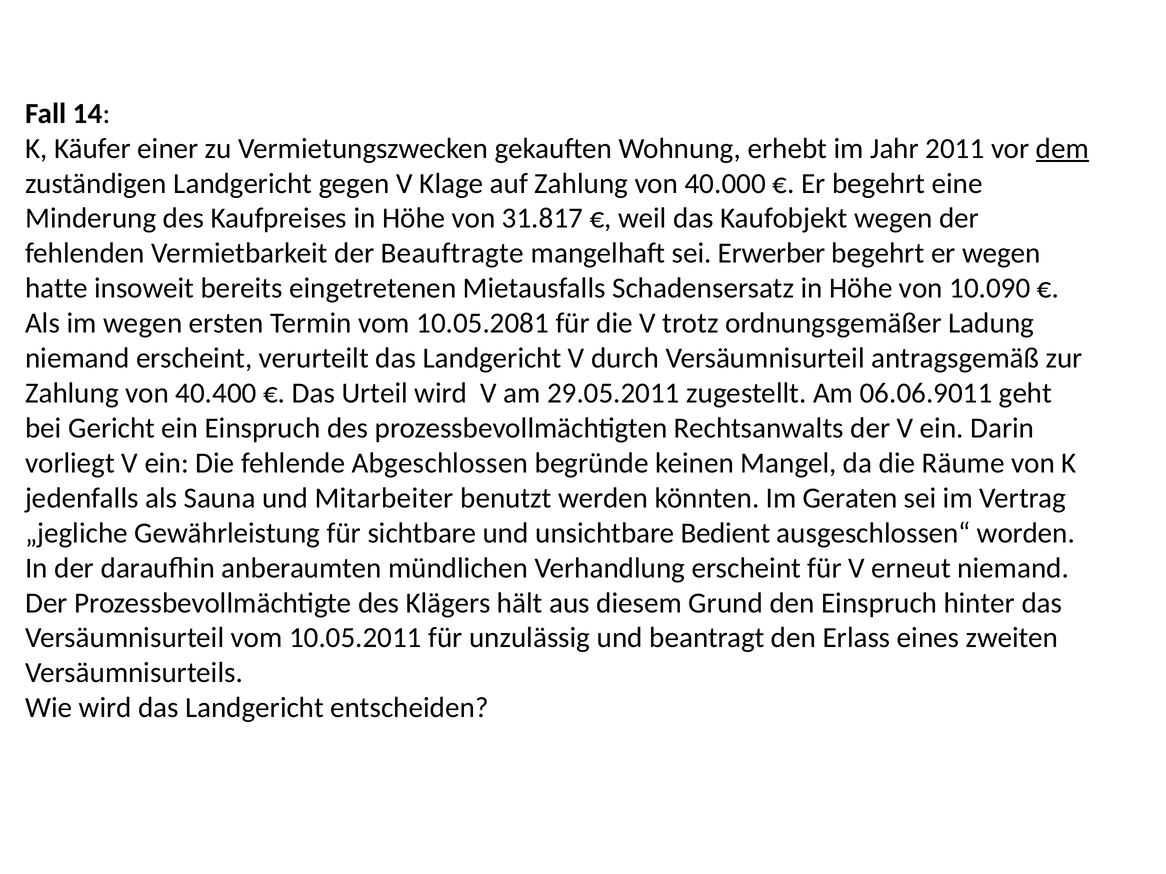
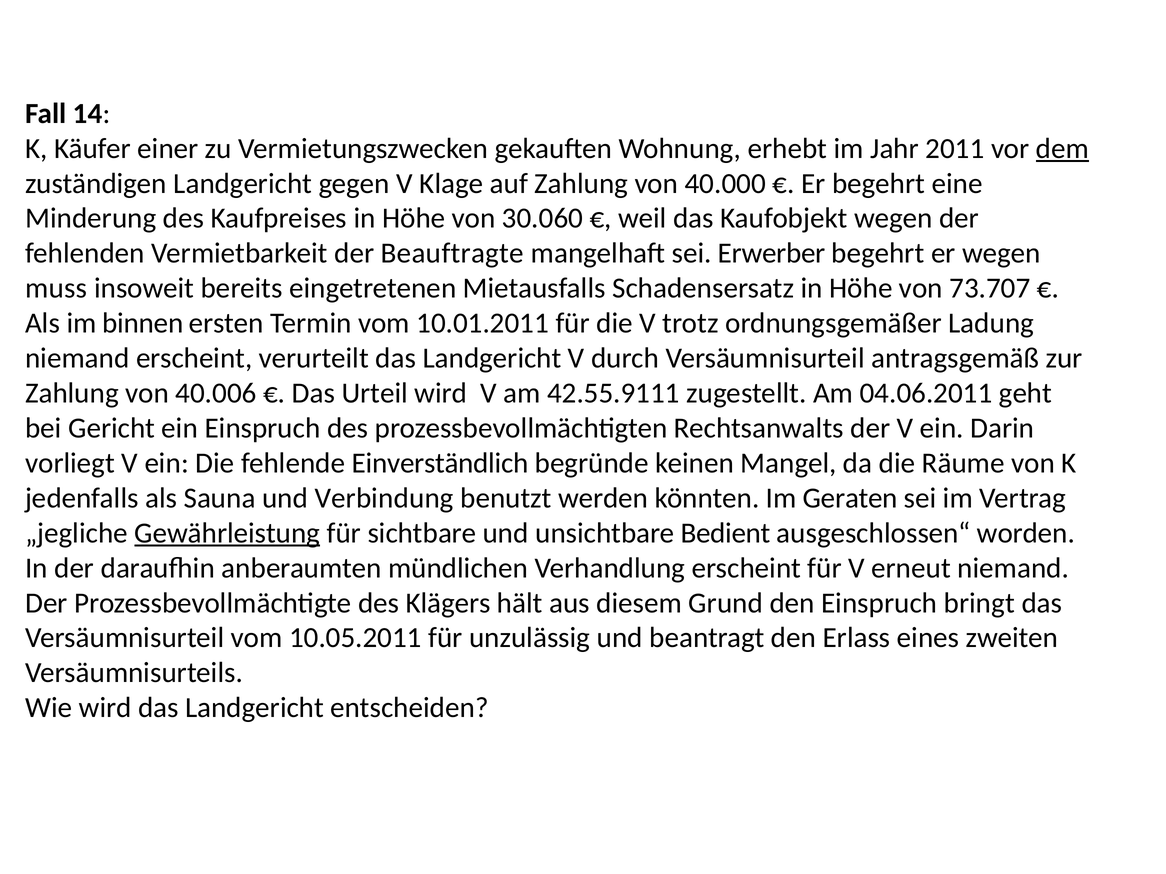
31.817: 31.817 -> 30.060 (542, 218)
hatte: hatte -> muss (56, 288)
10.090: 10.090 -> 73.707 (990, 288)
im wegen: wegen -> binnen (143, 323)
10.05.2081: 10.05.2081 -> 10.01.2011 (483, 323)
40.400: 40.400 -> 40.006 (216, 393)
29.05.2011: 29.05.2011 -> 42.55.9111 (613, 393)
06.06.9011: 06.06.9011 -> 04.06.2011 (926, 393)
Abgeschlossen: Abgeschlossen -> Einverständlich (440, 463)
Mitarbeiter: Mitarbeiter -> Verbindung (384, 498)
Gewährleistung underline: none -> present (227, 533)
hinter: hinter -> bringt (979, 603)
